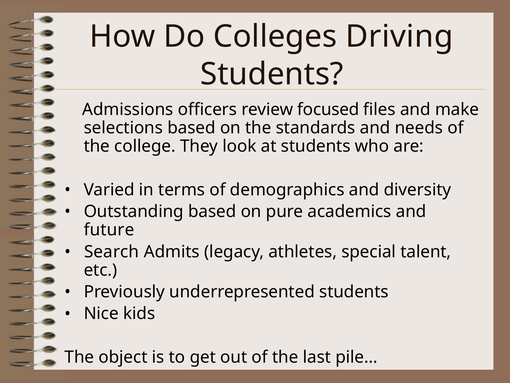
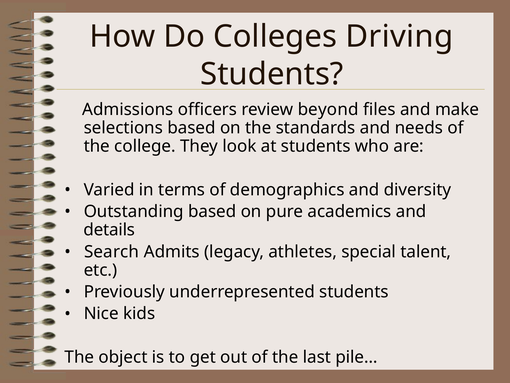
focused: focused -> beyond (328, 109)
future: future -> details (109, 230)
